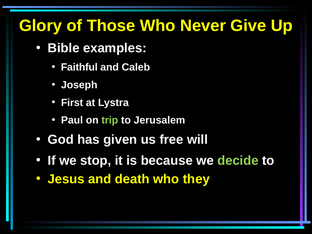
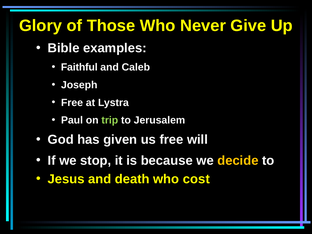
First: First -> Free (72, 103)
decide colour: light green -> yellow (238, 160)
they: they -> cost (196, 179)
